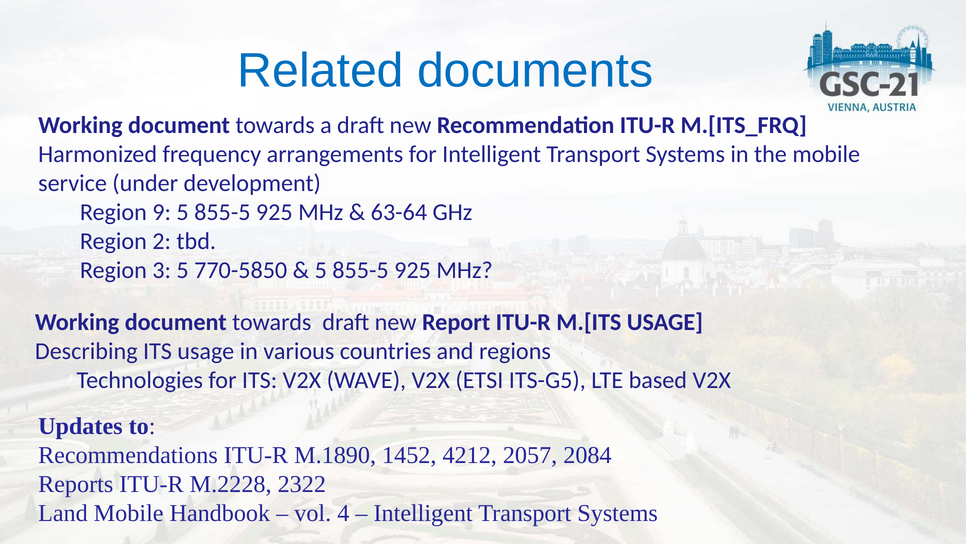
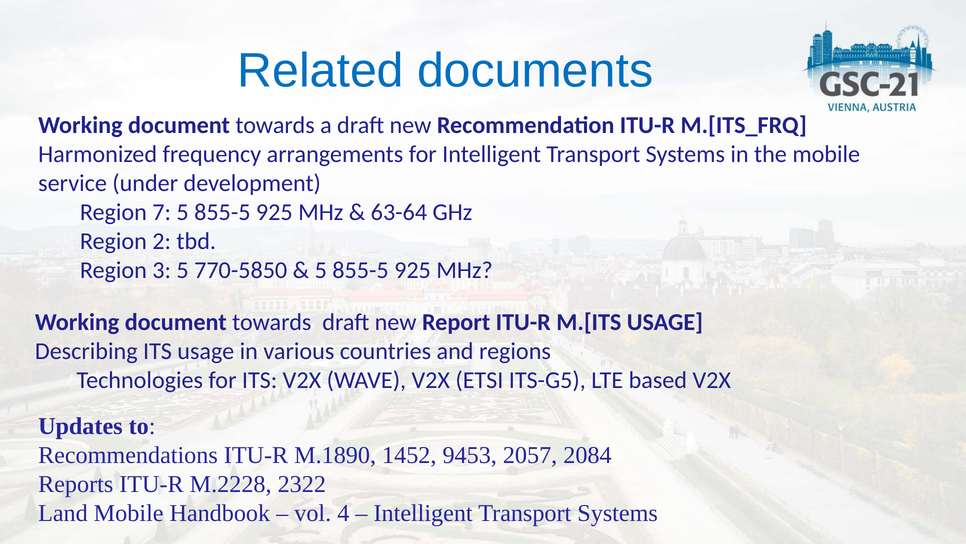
9: 9 -> 7 (162, 212)
4212: 4212 -> 9453 (470, 455)
